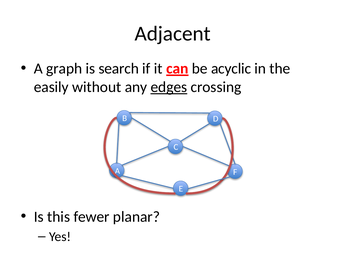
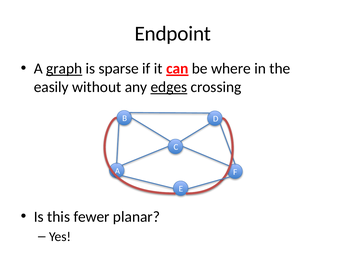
Adjacent: Adjacent -> Endpoint (173, 34)
graph underline: none -> present (64, 69)
search: search -> sparse (119, 69)
acyclic: acyclic -> where (231, 69)
